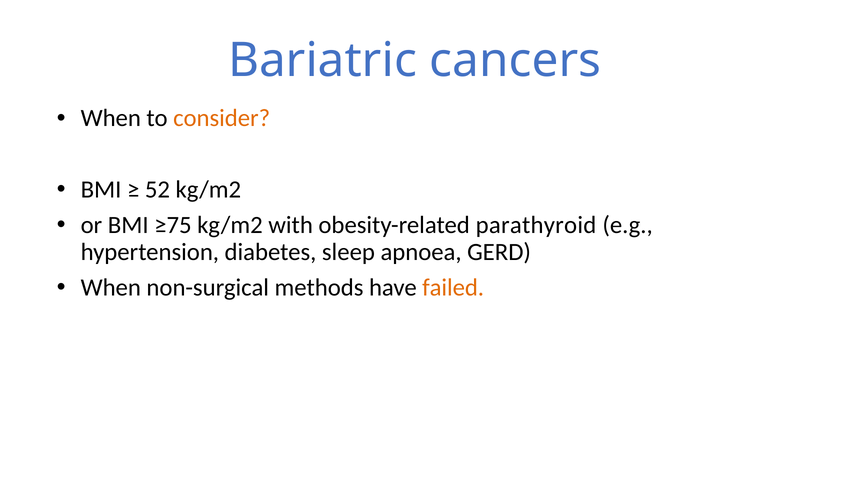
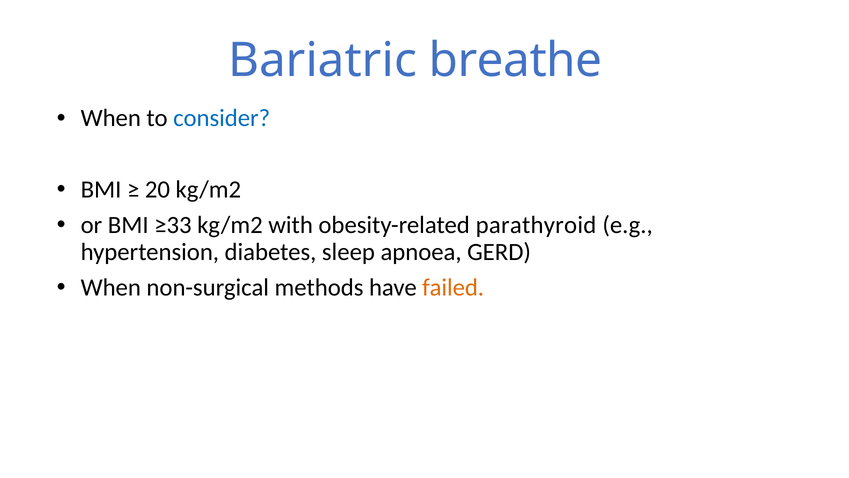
cancers: cancers -> breathe (516, 60)
consider colour: orange -> blue (222, 118)
52: 52 -> 20 (157, 189)
≥75: ≥75 -> ≥33 (173, 225)
